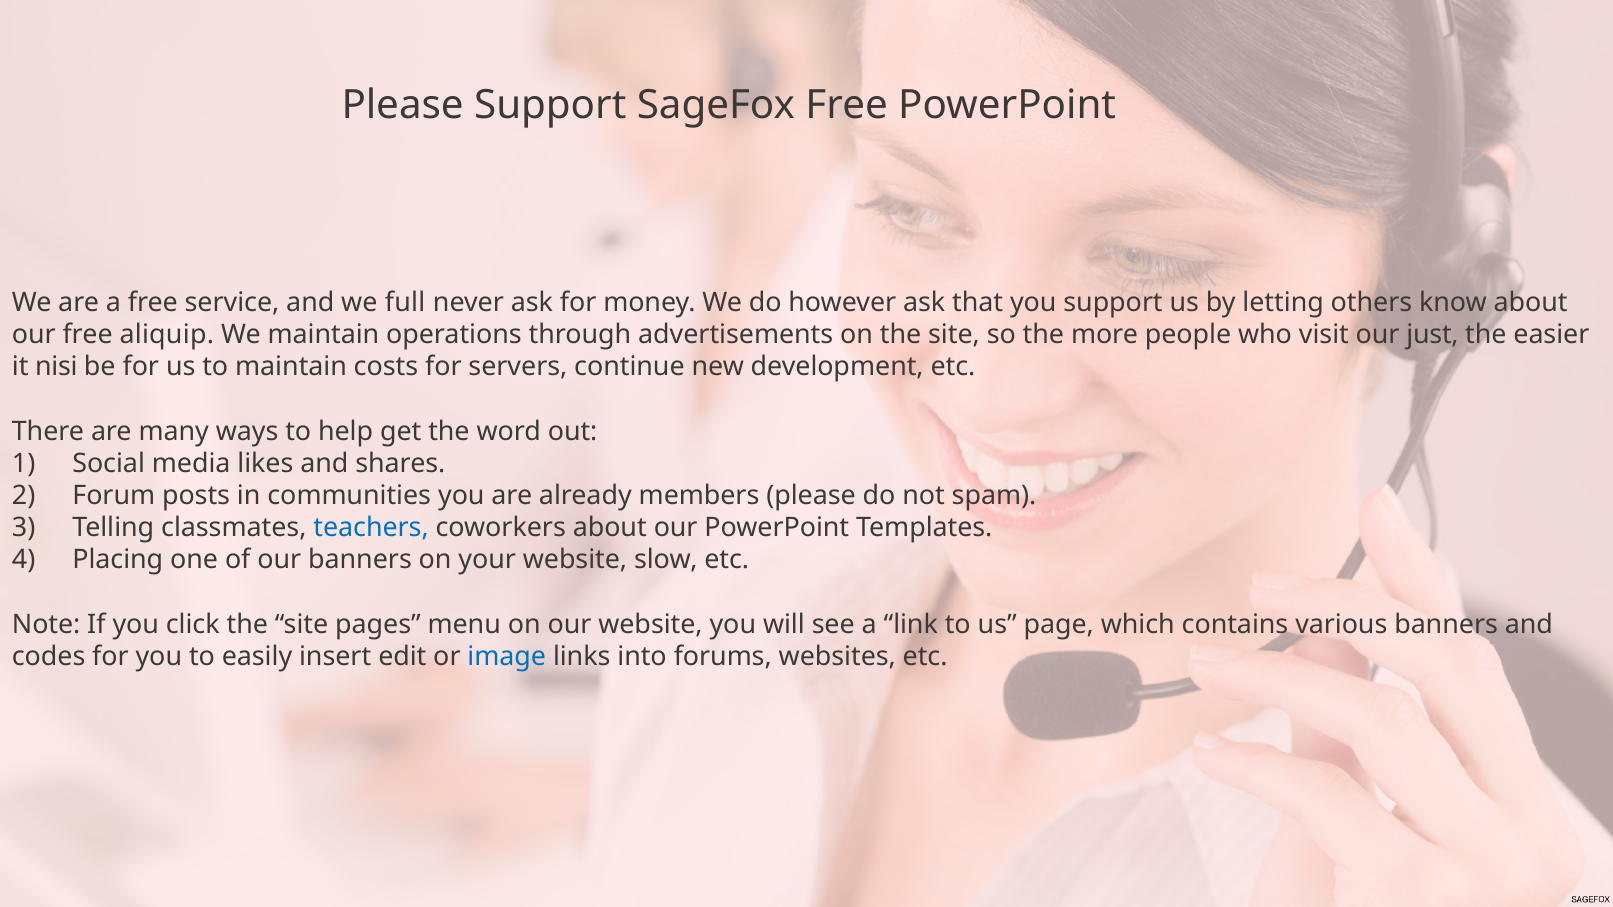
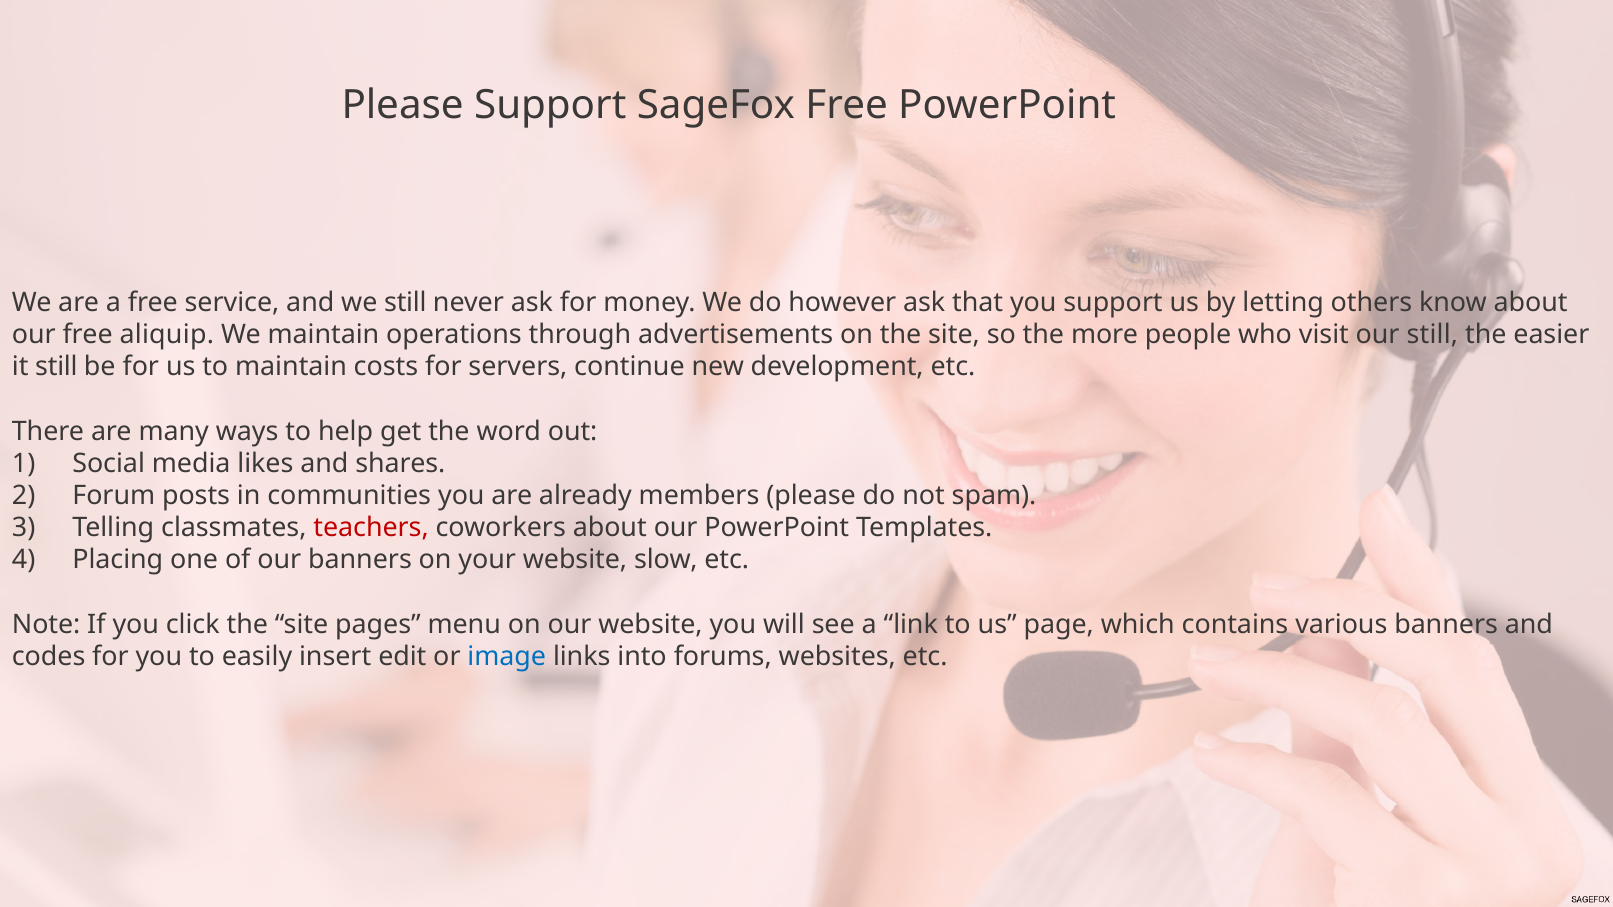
we full: full -> still (405, 302)
our just: just -> still (1432, 335)
it nisi: nisi -> still (56, 367)
teachers colour: blue -> red (371, 528)
